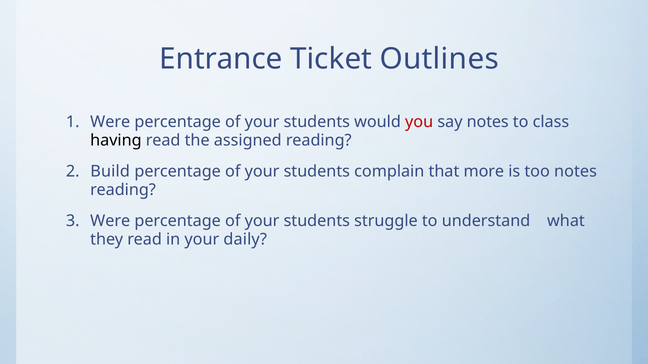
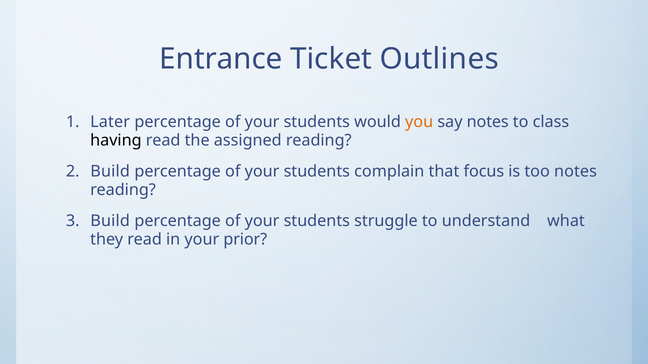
Were: Were -> Later (110, 122)
you colour: red -> orange (419, 122)
more: more -> focus (484, 172)
Were: Were -> Build (110, 221)
daily: daily -> prior (245, 240)
